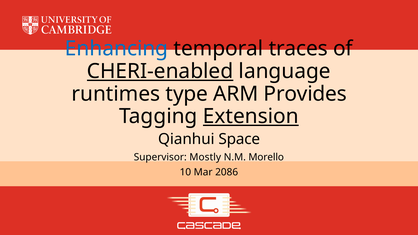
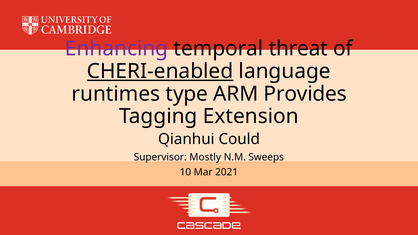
Enhancing colour: blue -> purple (117, 49)
traces: traces -> threat (298, 49)
Extension underline: present -> none (251, 116)
Space: Space -> Could (239, 139)
Morello: Morello -> Sweeps (266, 157)
2086: 2086 -> 2021 (227, 172)
